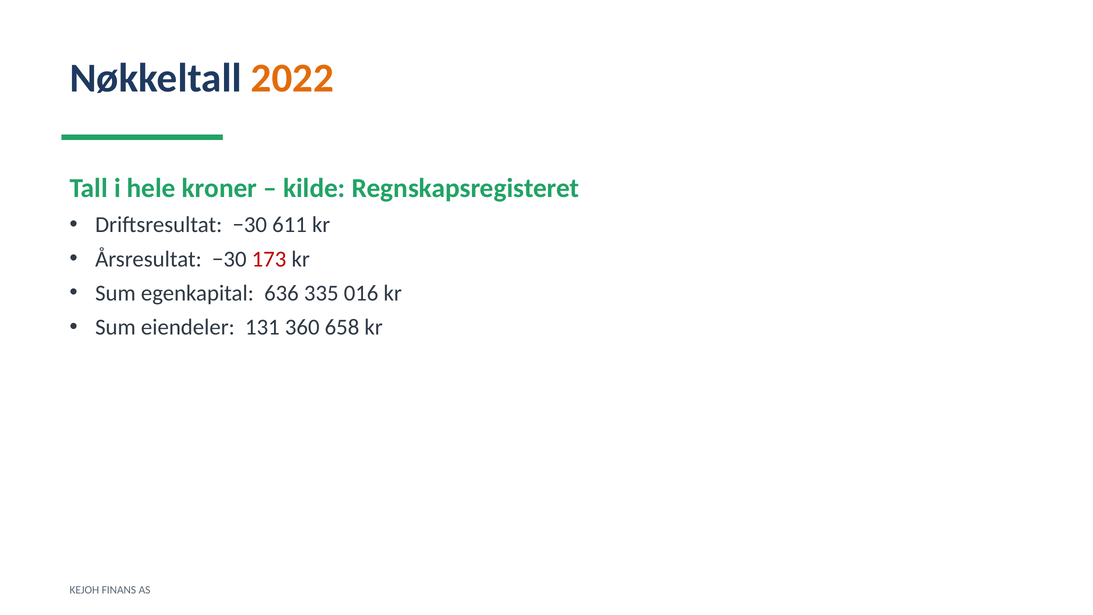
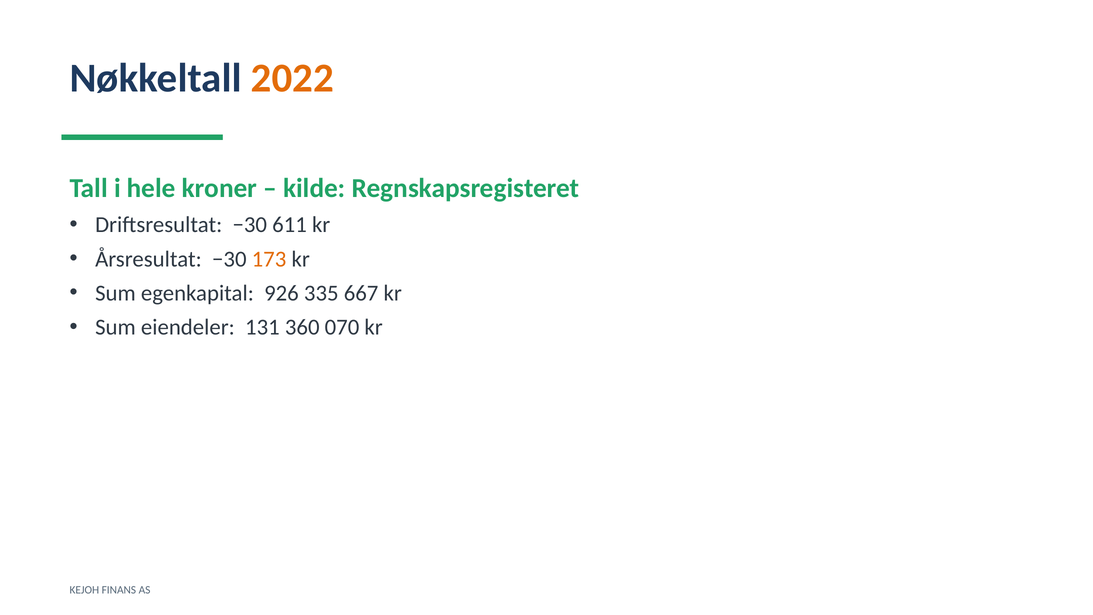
173 colour: red -> orange (269, 259)
636: 636 -> 926 (281, 293)
016: 016 -> 667 (361, 293)
658: 658 -> 070 (342, 327)
